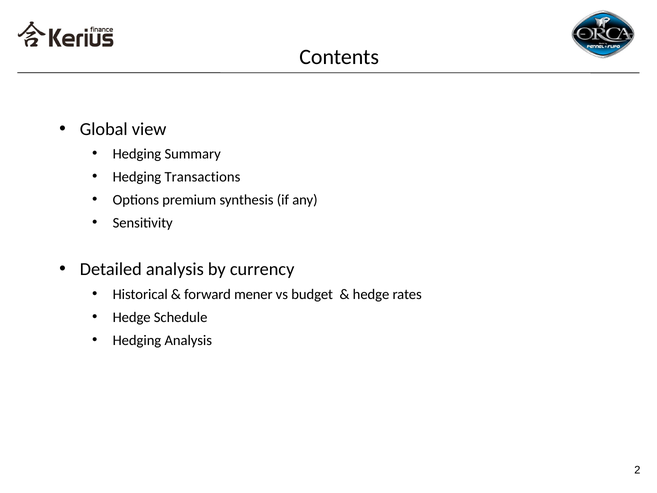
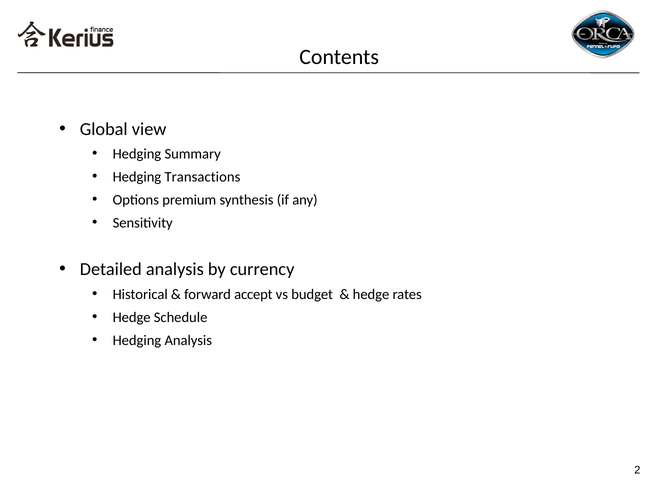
mener: mener -> accept (253, 294)
